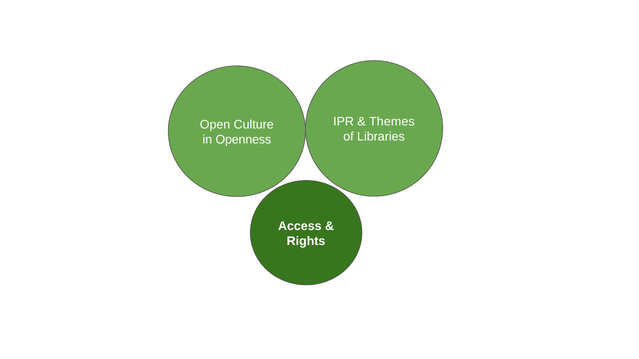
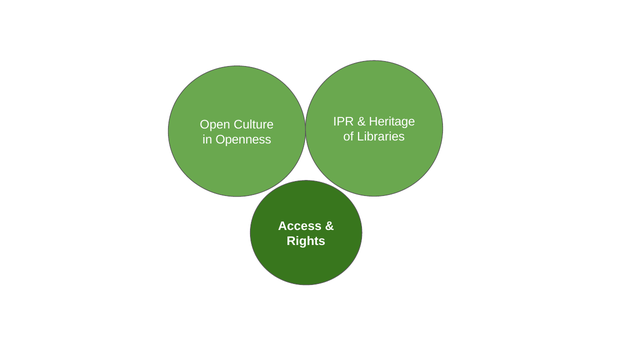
Themes: Themes -> Heritage (392, 122)
